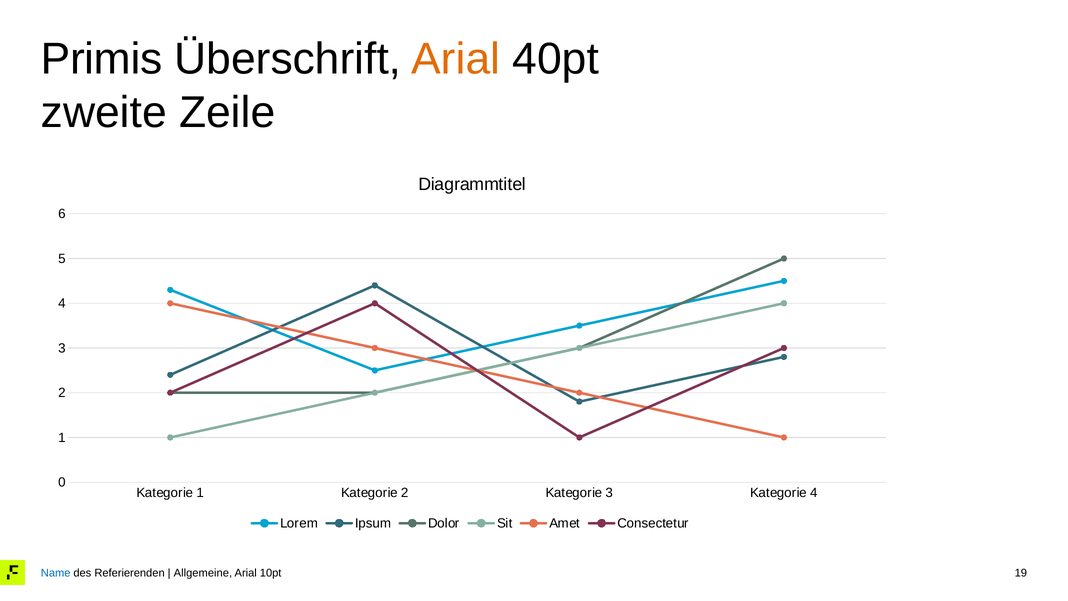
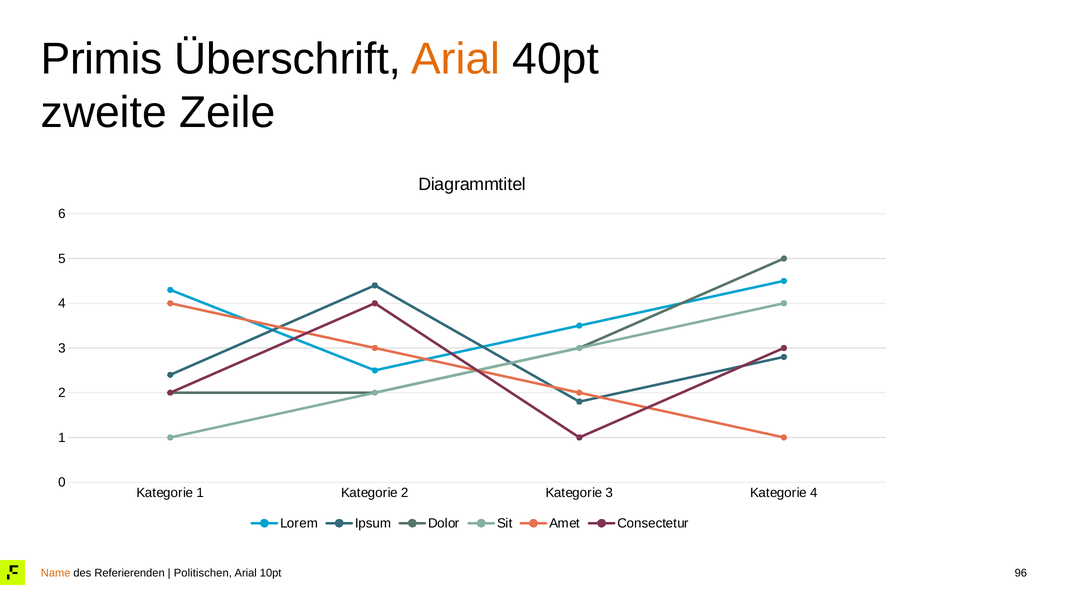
Name colour: blue -> orange (56, 573)
Allgemeine: Allgemeine -> Politischen (203, 573)
19: 19 -> 96 (1021, 573)
